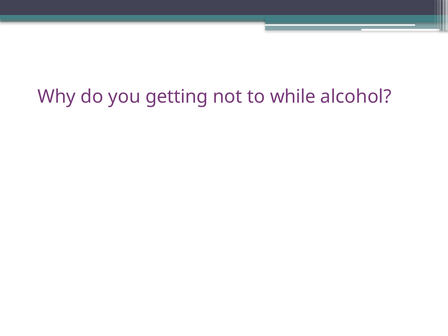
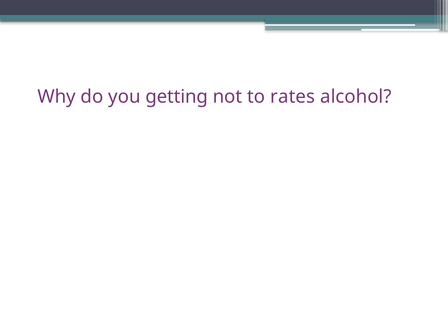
while: while -> rates (293, 97)
